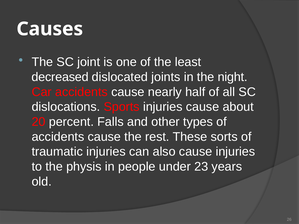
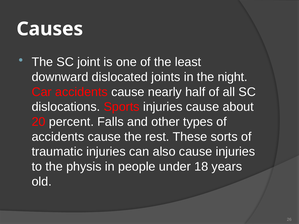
decreased: decreased -> downward (60, 77)
23: 23 -> 18 (201, 167)
